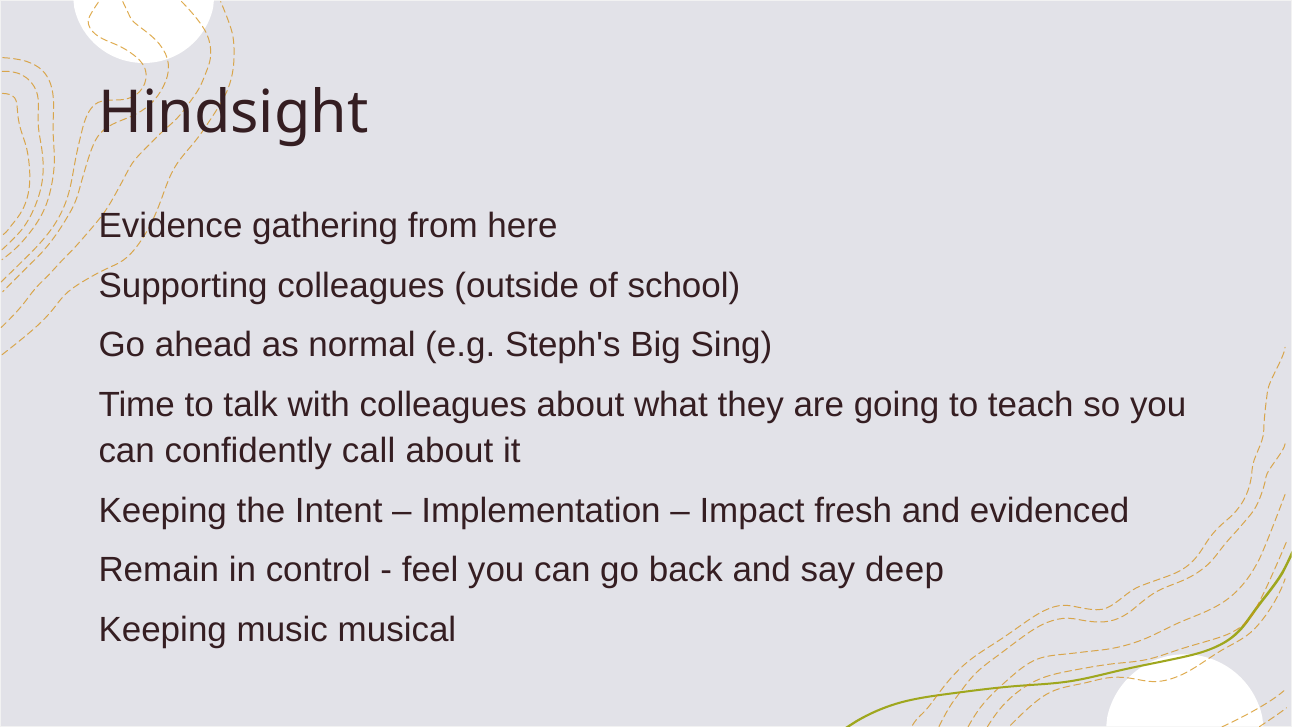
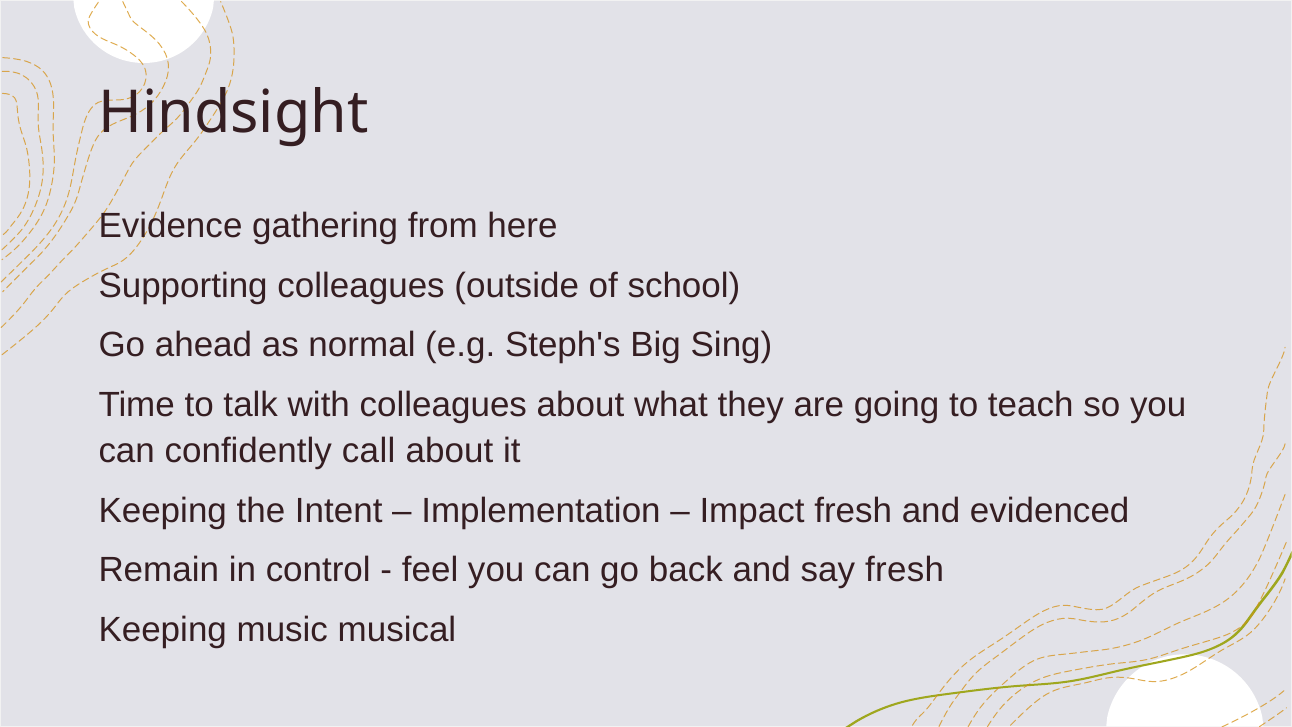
say deep: deep -> fresh (905, 570)
